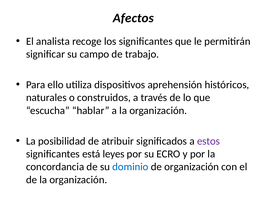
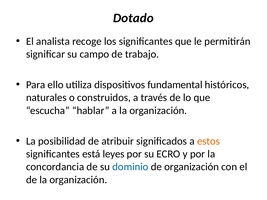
Afectos: Afectos -> Dotado (133, 18)
aprehensión: aprehensión -> fundamental (175, 85)
estos colour: purple -> orange (208, 141)
